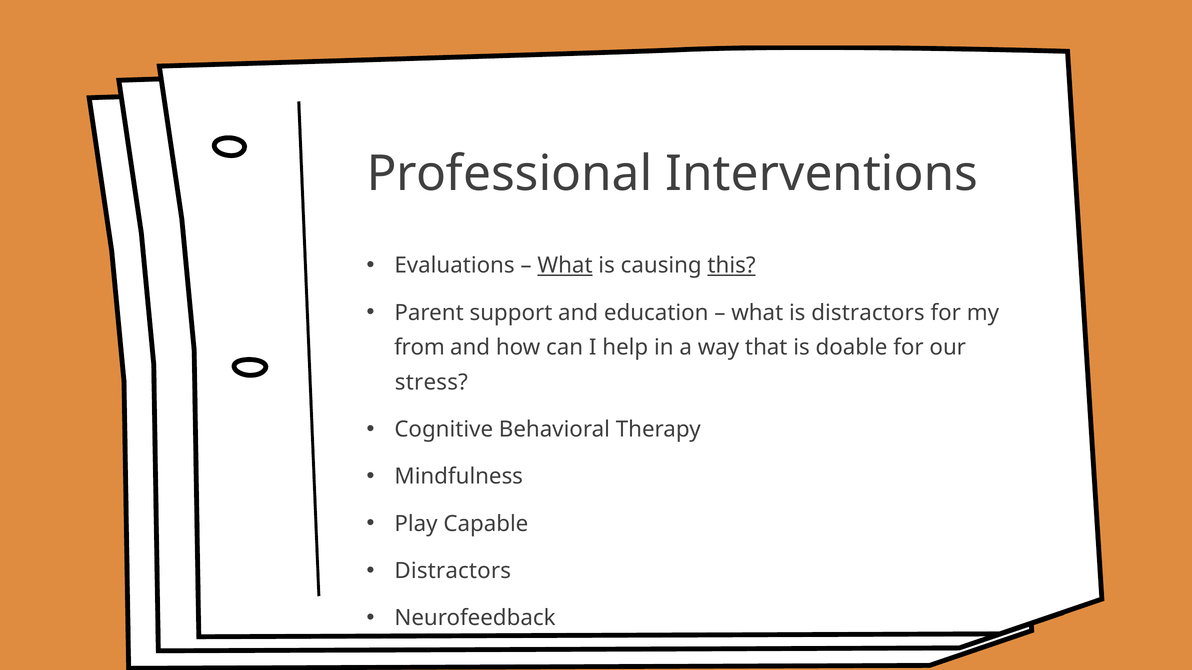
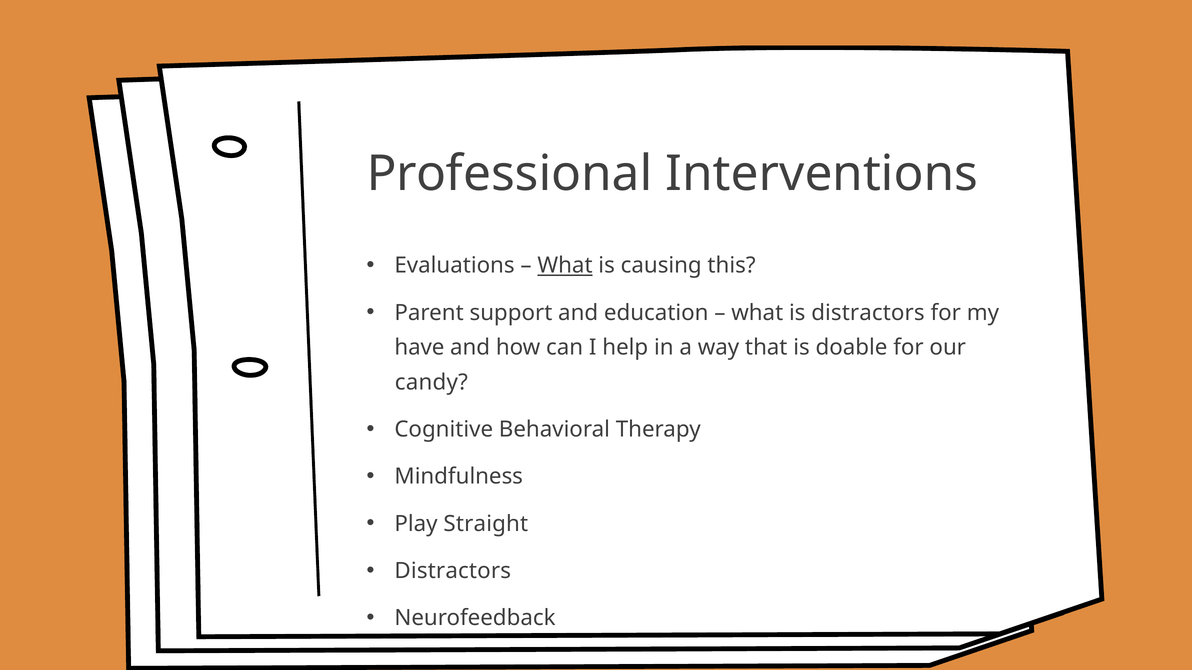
this underline: present -> none (732, 266)
from: from -> have (419, 348)
stress: stress -> candy (431, 383)
Capable: Capable -> Straight (486, 524)
